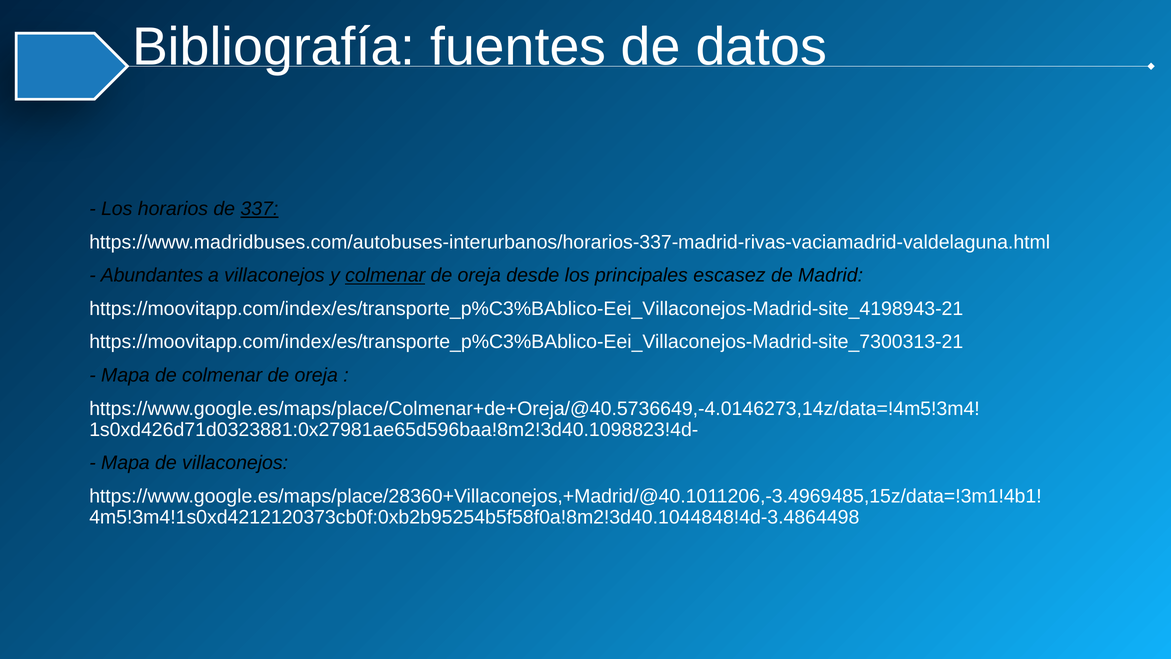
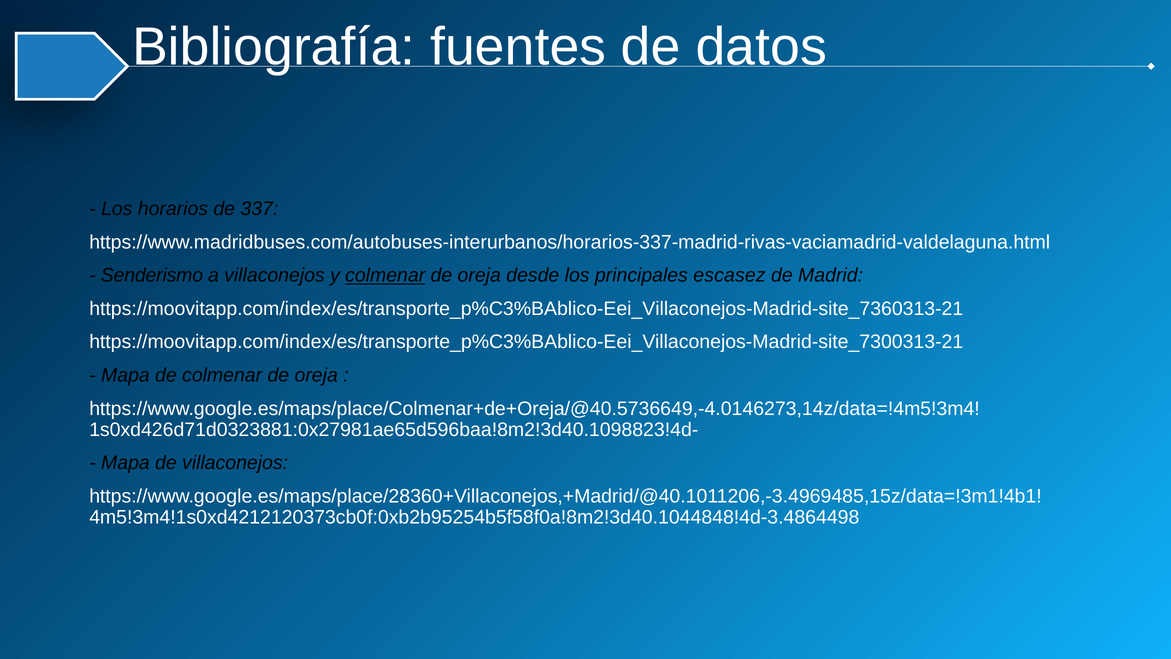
337 underline: present -> none (259, 209)
Abundantes: Abundantes -> Senderismo (152, 275)
https://moovitapp.com/index/es/transporte_p%C3%BAblico-Eei_Villaconejos-Madrid-site_4198943-21: https://moovitapp.com/index/es/transporte_p%C3%BAblico-Eei_Villaconejos-Madrid-site_4198943-21 -> https://moovitapp.com/index/es/transporte_p%C3%BAblico-Eei_Villaconejos-Madrid-site_7360313-21 (526, 309)
